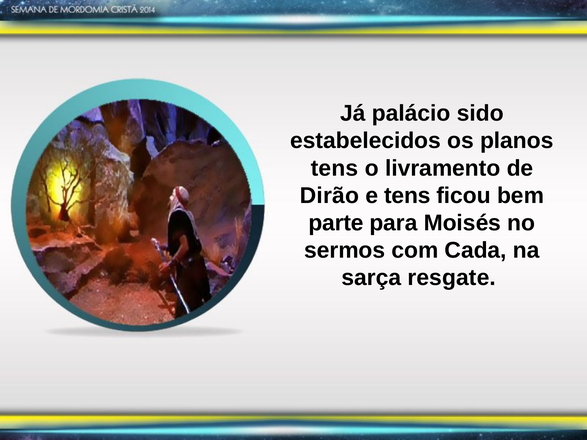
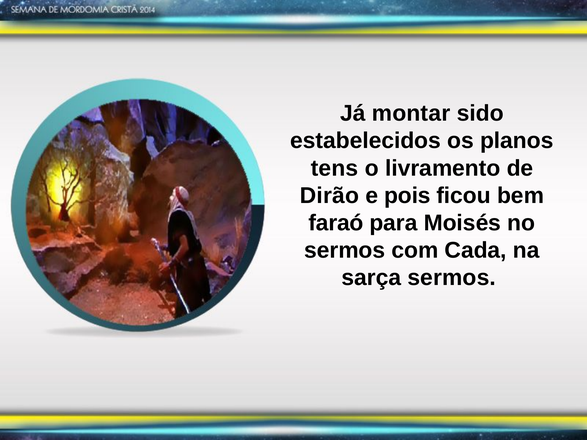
palácio: palácio -> montar (411, 113)
e tens: tens -> pois (407, 196)
parte: parte -> faraó (336, 223)
sarça resgate: resgate -> sermos (452, 278)
